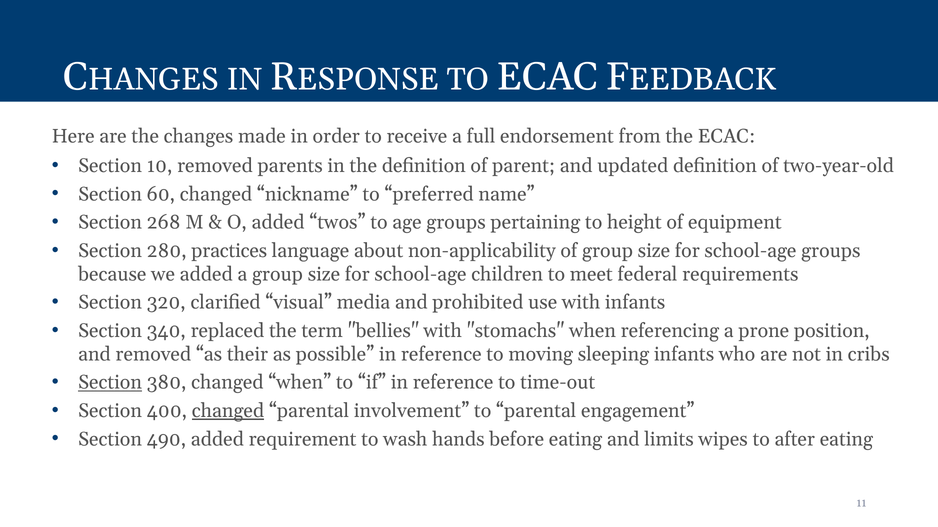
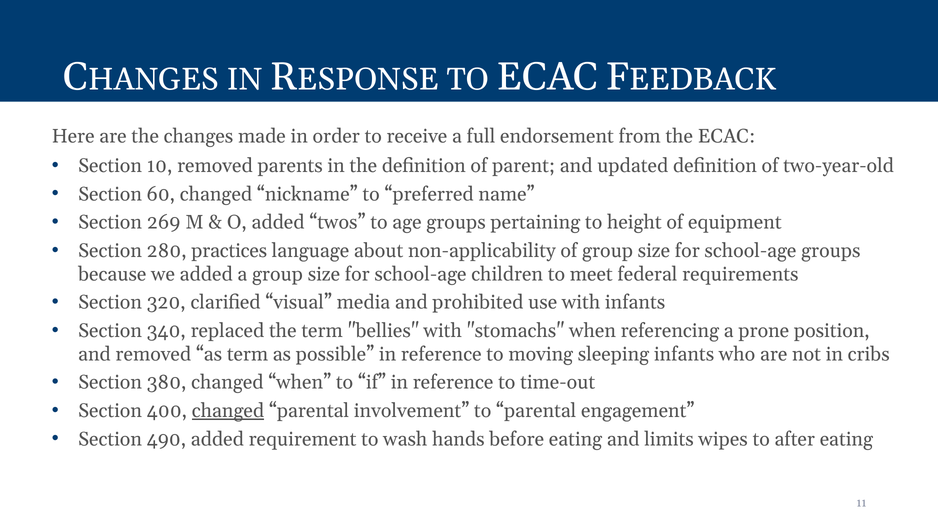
268: 268 -> 269 (164, 223)
as their: their -> term (248, 355)
Section underline: present -> none (110, 383)
